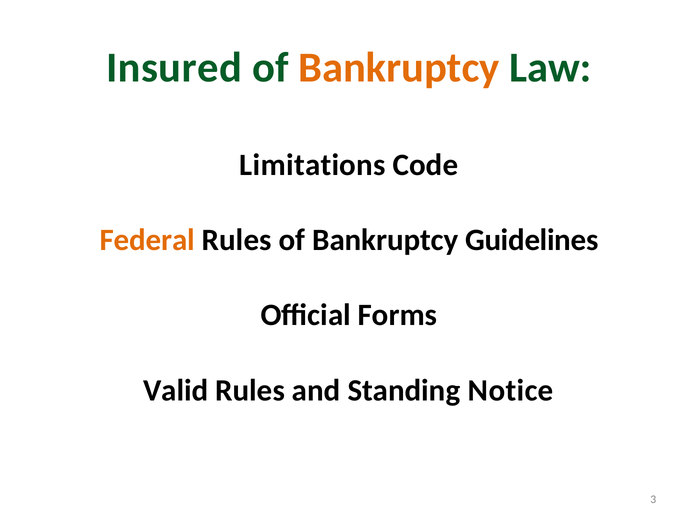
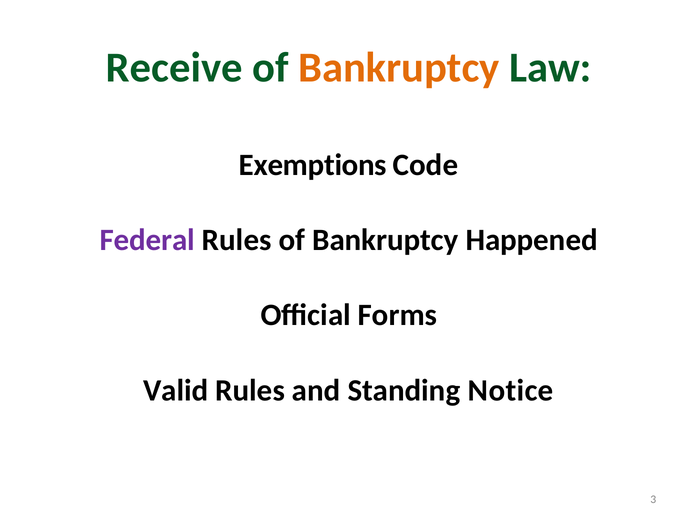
Insured: Insured -> Receive (174, 68)
Limitations: Limitations -> Exemptions (313, 165)
Federal colour: orange -> purple (147, 240)
Guidelines: Guidelines -> Happened (532, 240)
